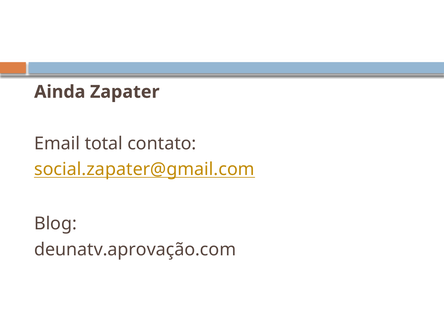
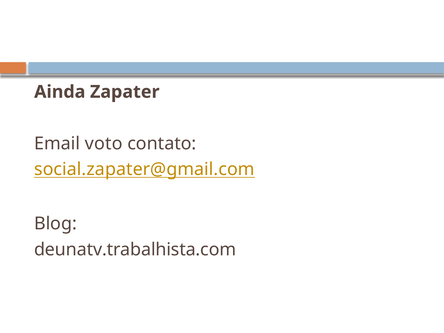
total: total -> voto (104, 143)
deunatv.aprovação.com: deunatv.aprovação.com -> deunatv.trabalhista.com (135, 250)
